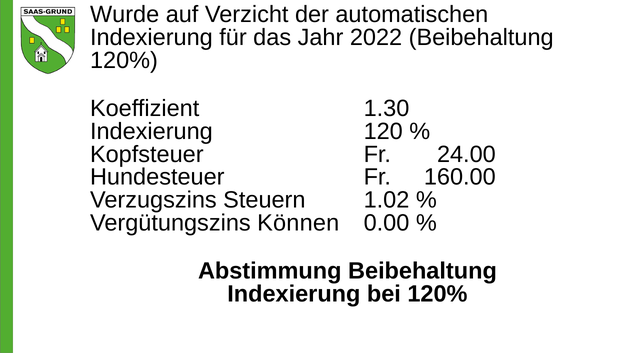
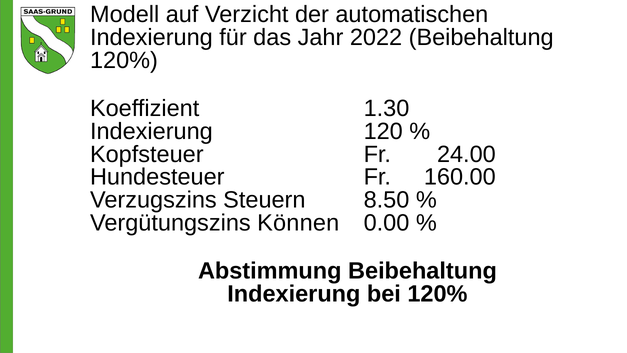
Wurde: Wurde -> Modell (125, 15)
1.02: 1.02 -> 8.50 (387, 200)
